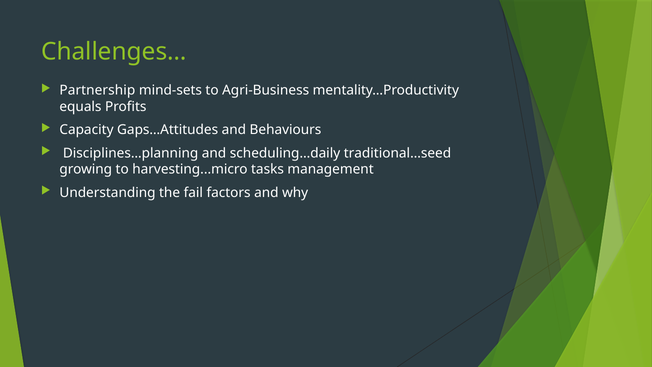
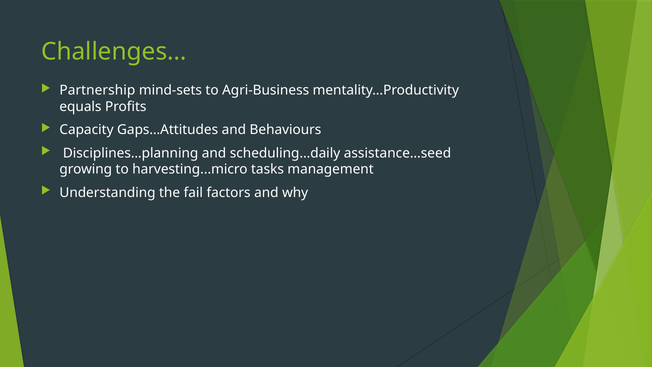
traditional…seed: traditional…seed -> assistance…seed (397, 153)
